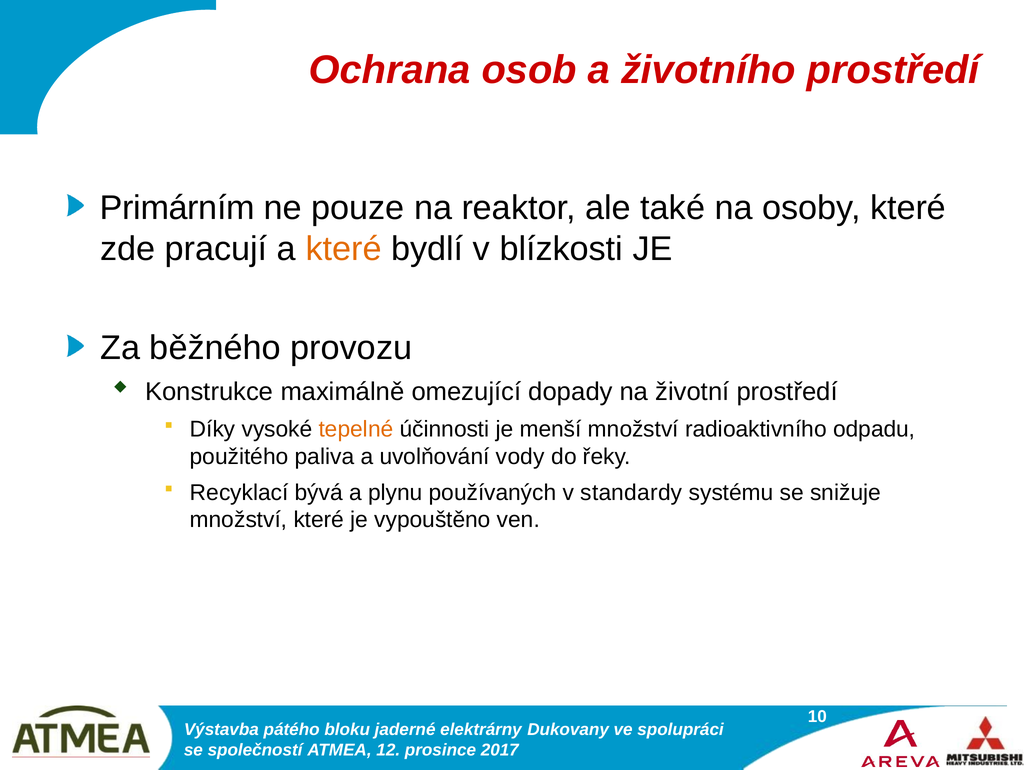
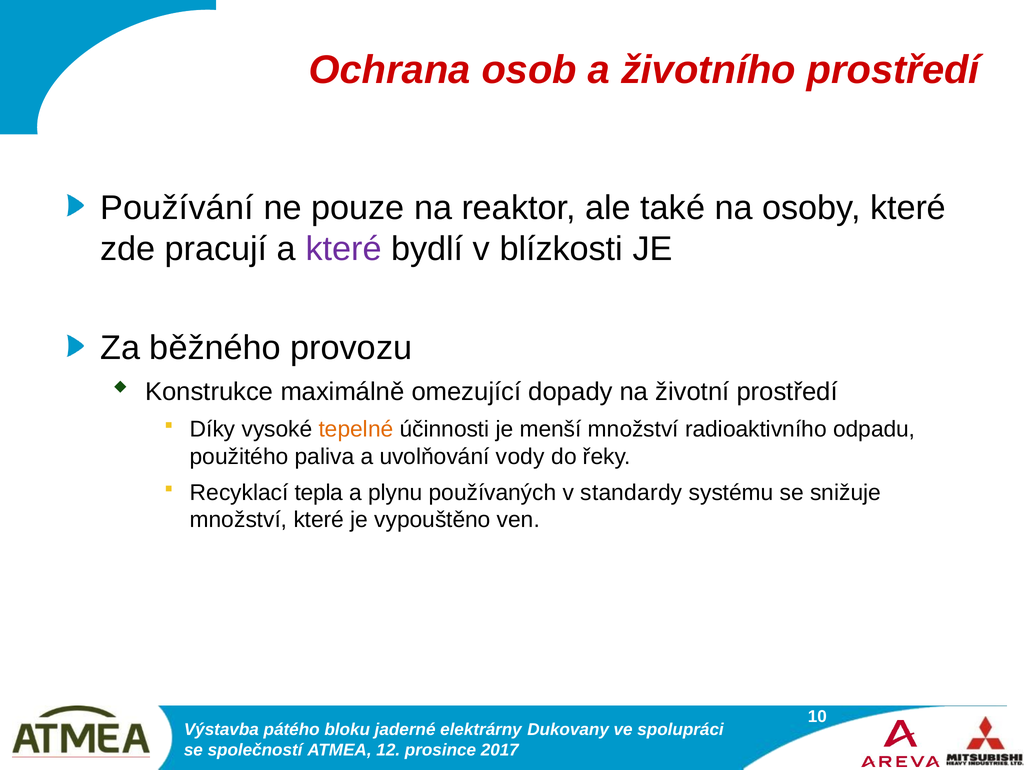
Primárním: Primárním -> Používání (177, 208)
které colour: orange -> purple (344, 249)
bývá: bývá -> tepla (319, 493)
